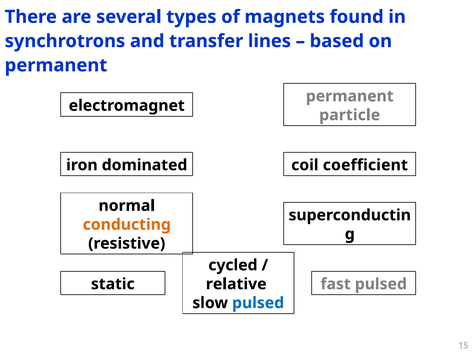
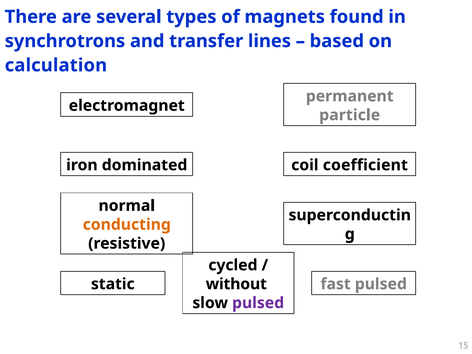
permanent: permanent -> calculation (56, 65)
relative: relative -> without (236, 284)
pulsed colour: blue -> purple (258, 303)
